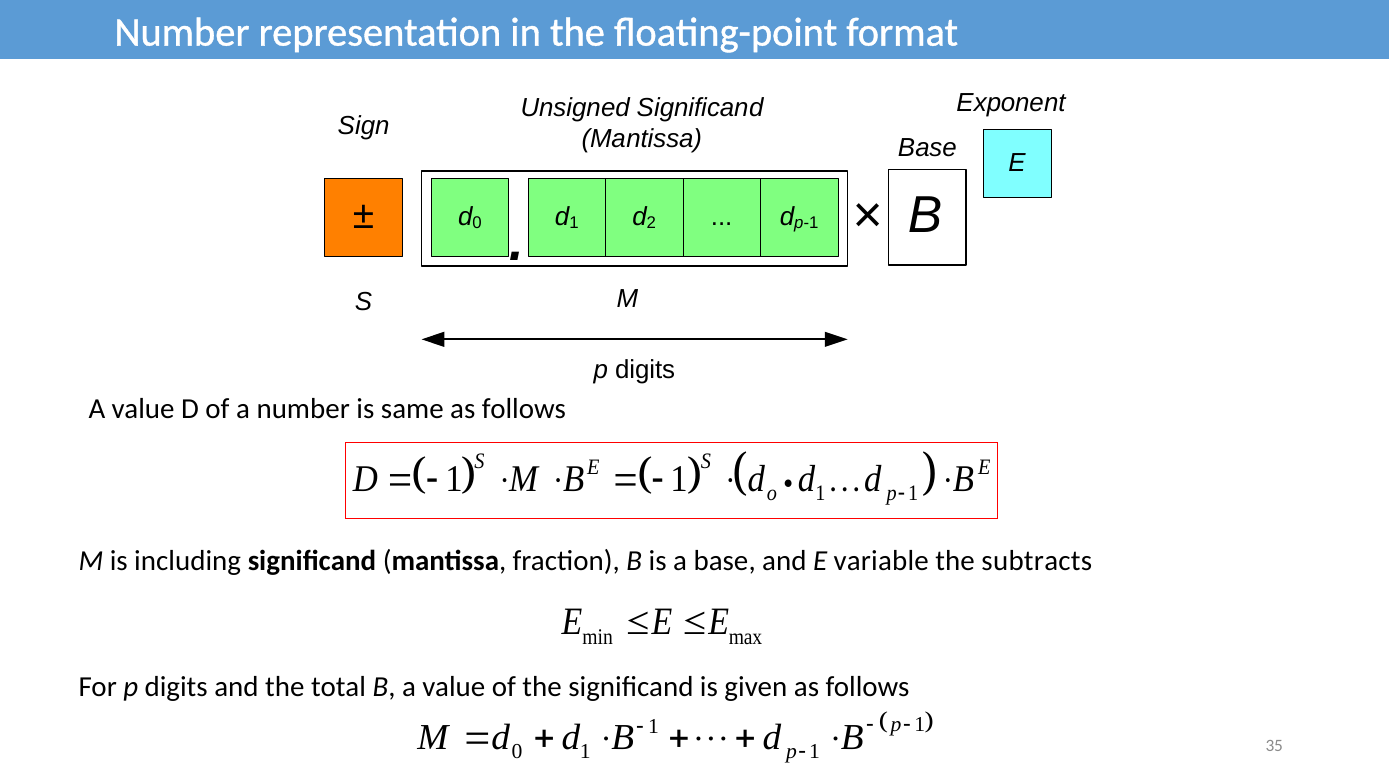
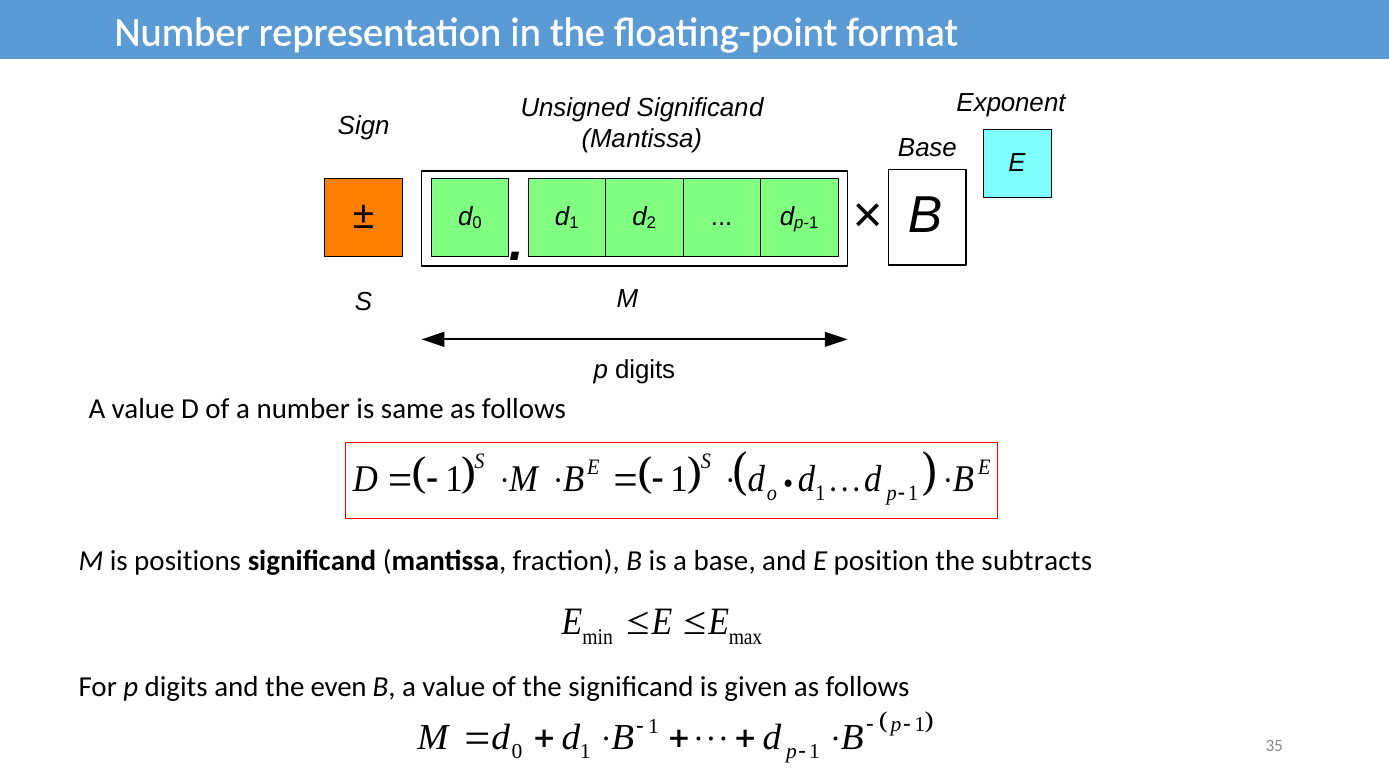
including: including -> positions (188, 561)
variable: variable -> position (881, 561)
total: total -> even (339, 687)
